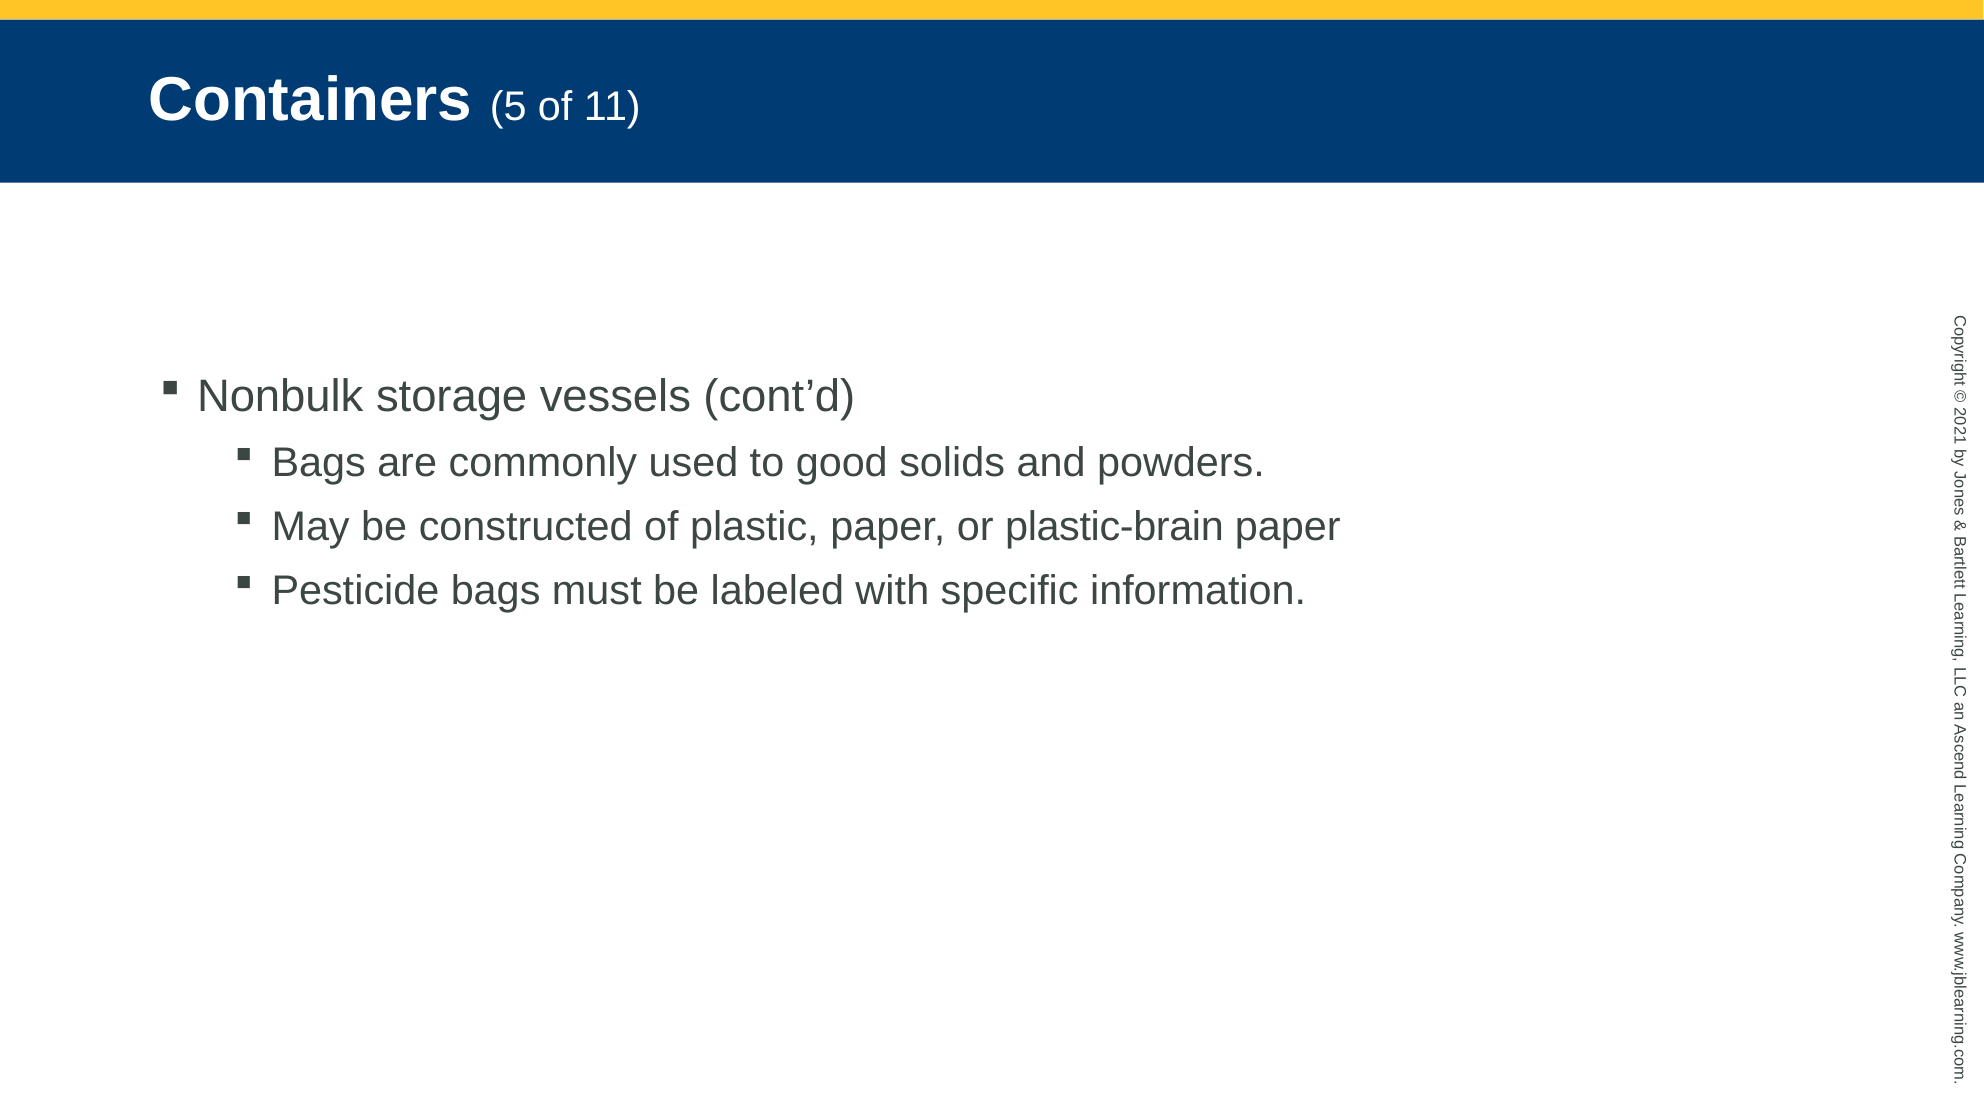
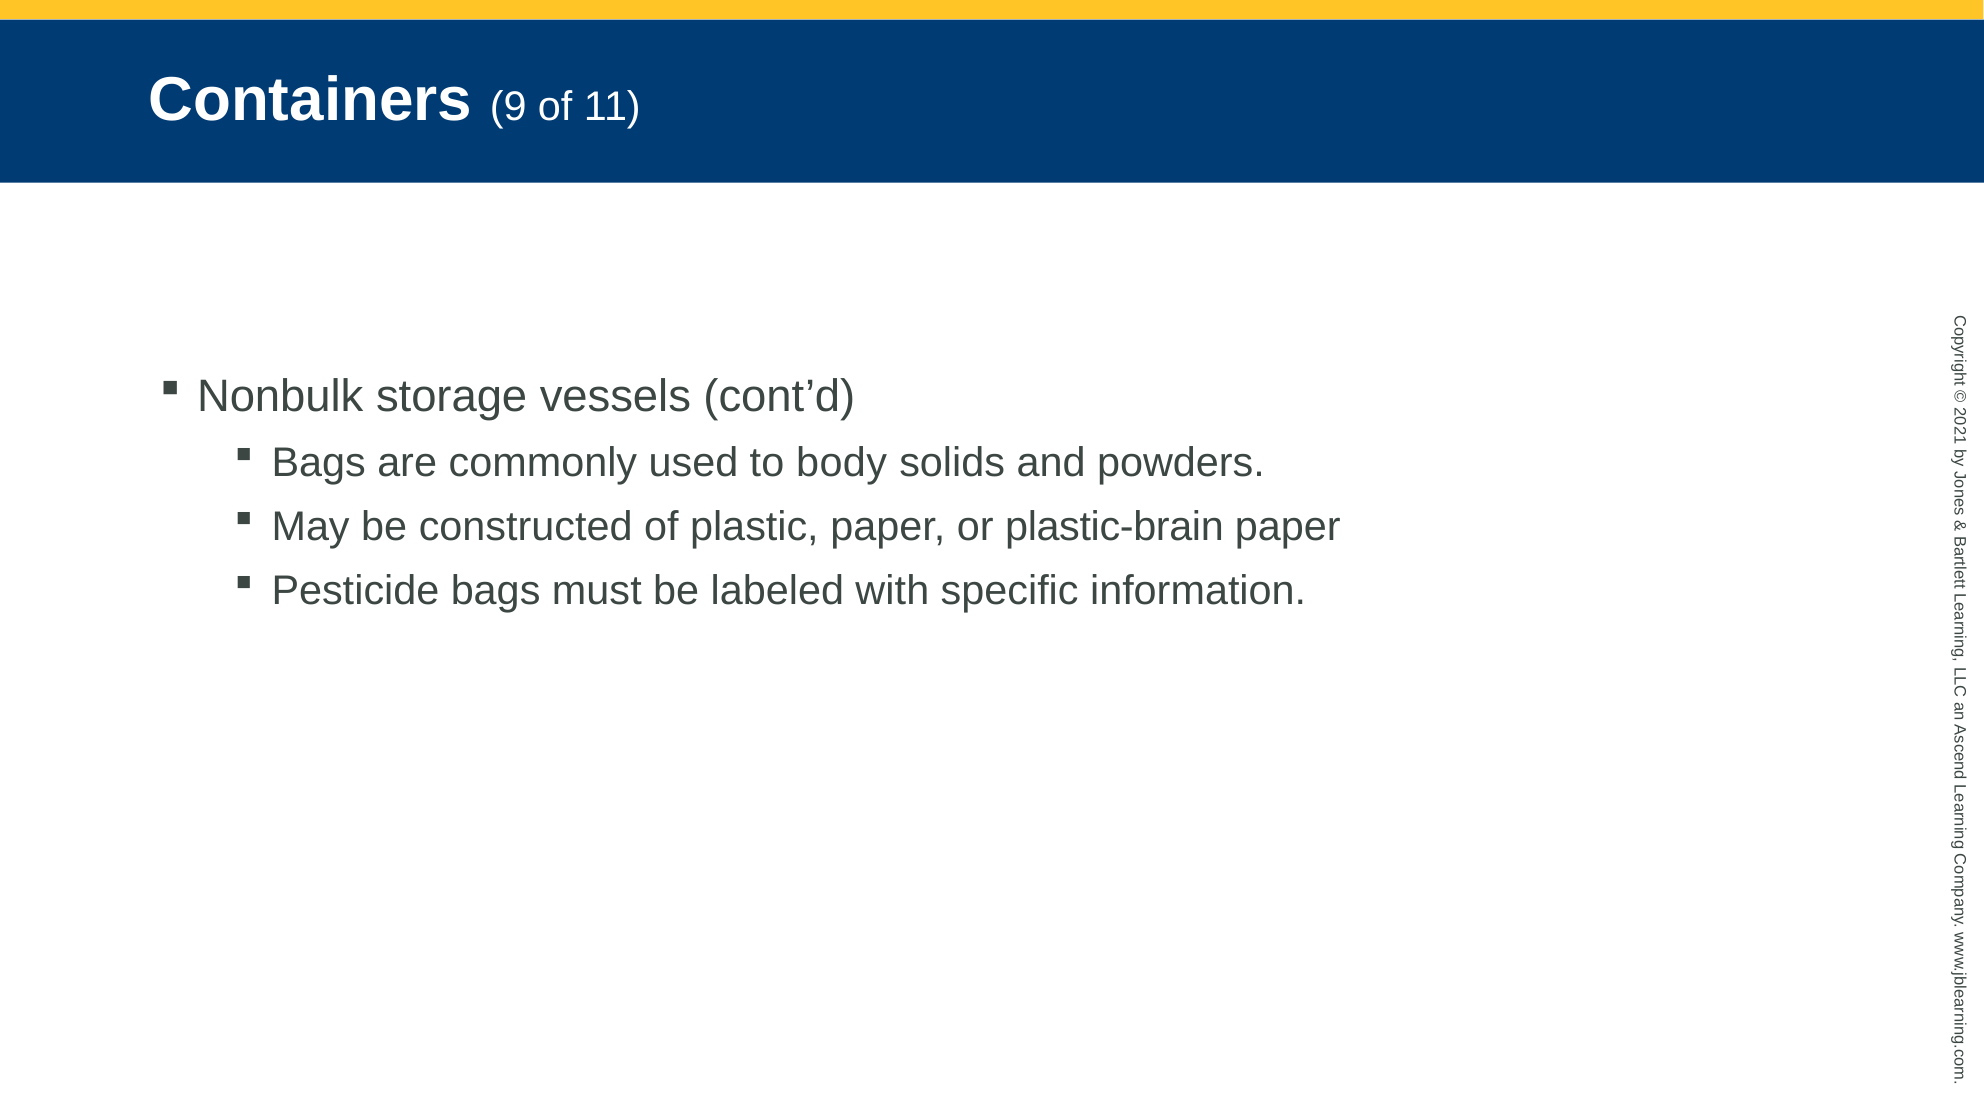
5: 5 -> 9 (508, 107)
good: good -> body (842, 463)
